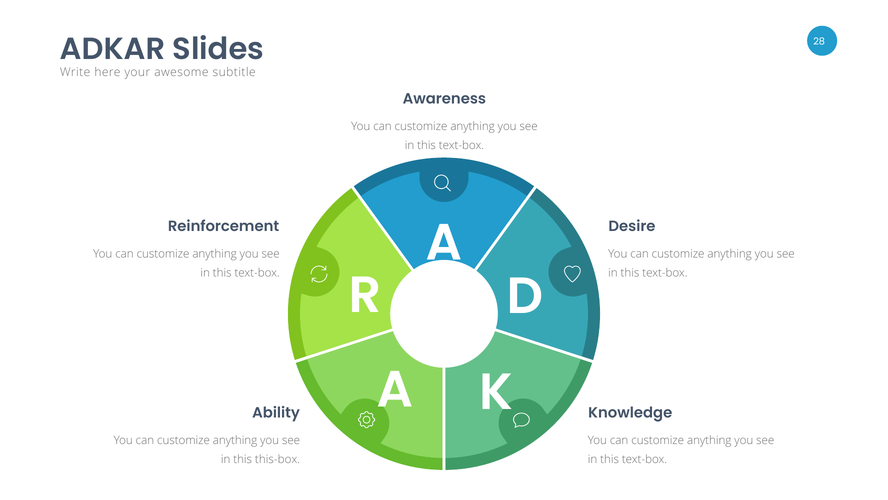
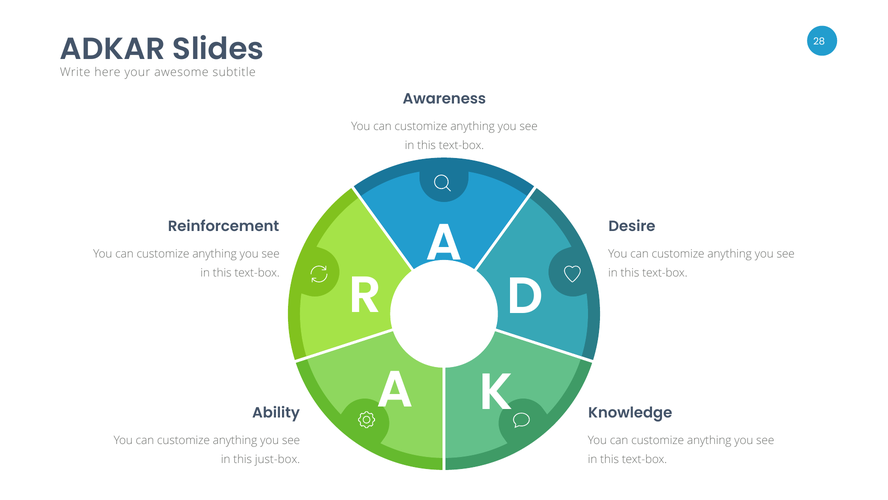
this-box: this-box -> just-box (278, 459)
